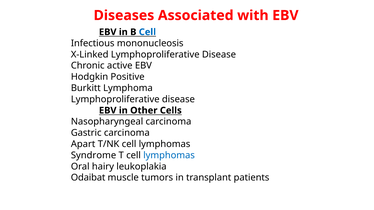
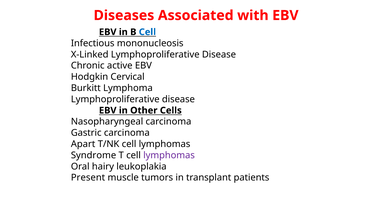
Positive: Positive -> Cervical (128, 77)
lymphomas colour: blue -> purple (169, 156)
Odaibat: Odaibat -> Present (88, 178)
